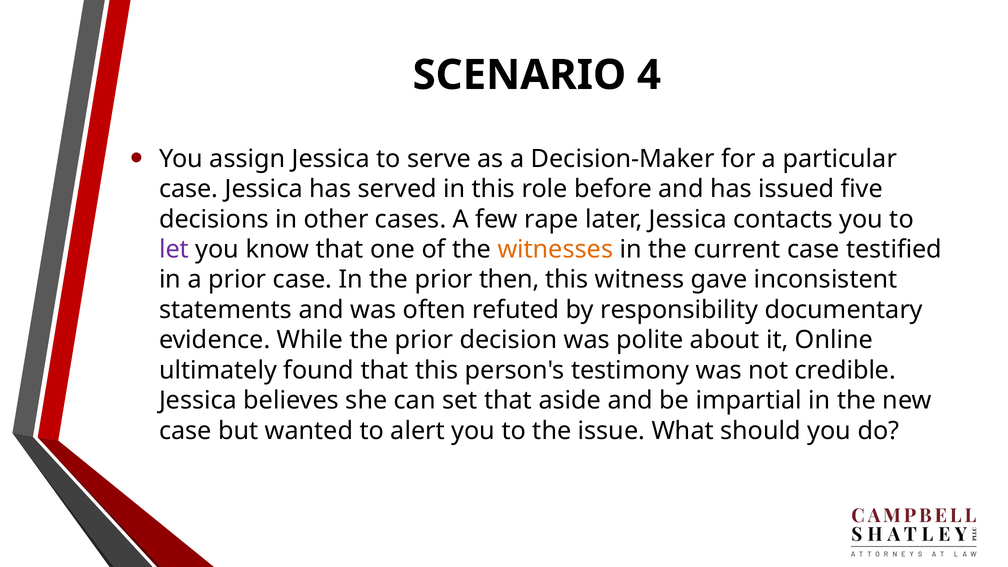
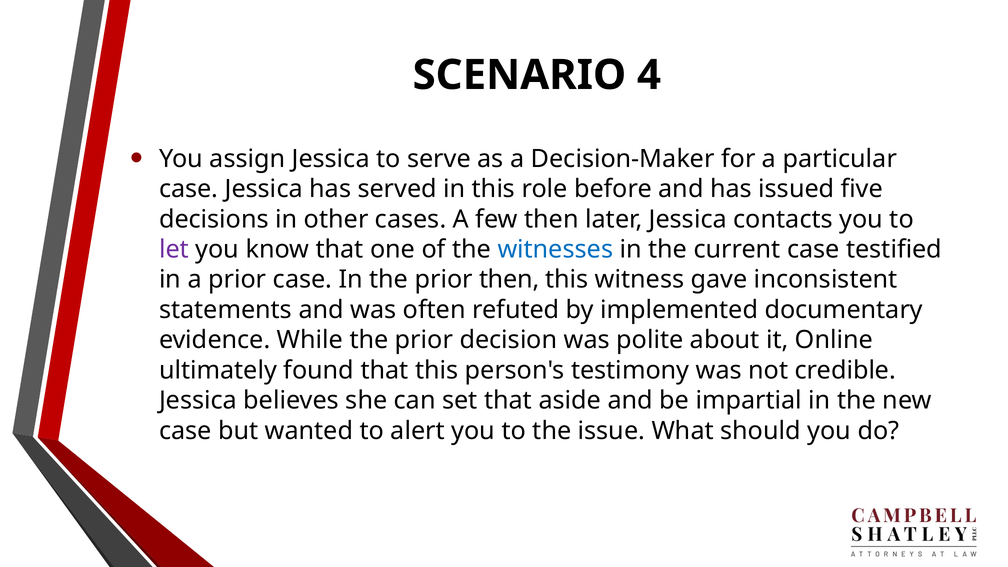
few rape: rape -> then (551, 219)
witnesses colour: orange -> blue (555, 249)
responsibility: responsibility -> implemented (679, 310)
